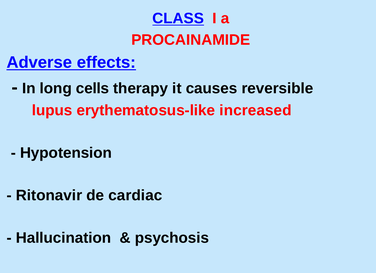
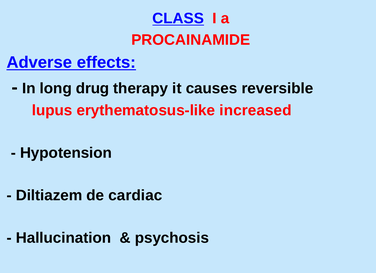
cells: cells -> drug (93, 89)
Ritonavir: Ritonavir -> Diltiazem (49, 196)
